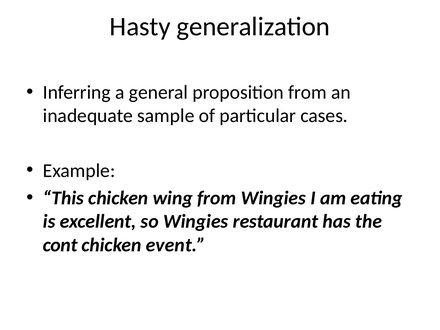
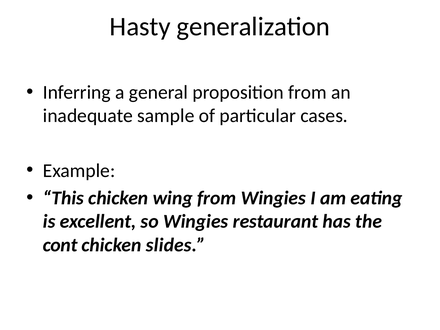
event: event -> slides (176, 245)
